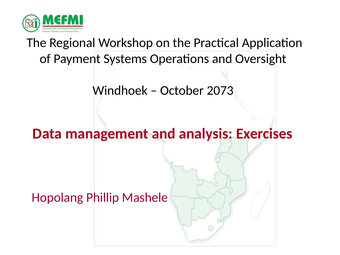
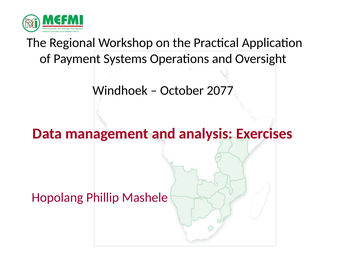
2073: 2073 -> 2077 (220, 90)
